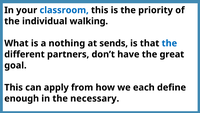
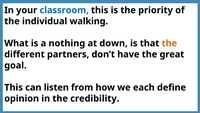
sends: sends -> down (114, 43)
the colour: blue -> orange (169, 43)
apply: apply -> listen (56, 87)
enough: enough -> opinion (22, 98)
necessary: necessary -> credibility (95, 98)
